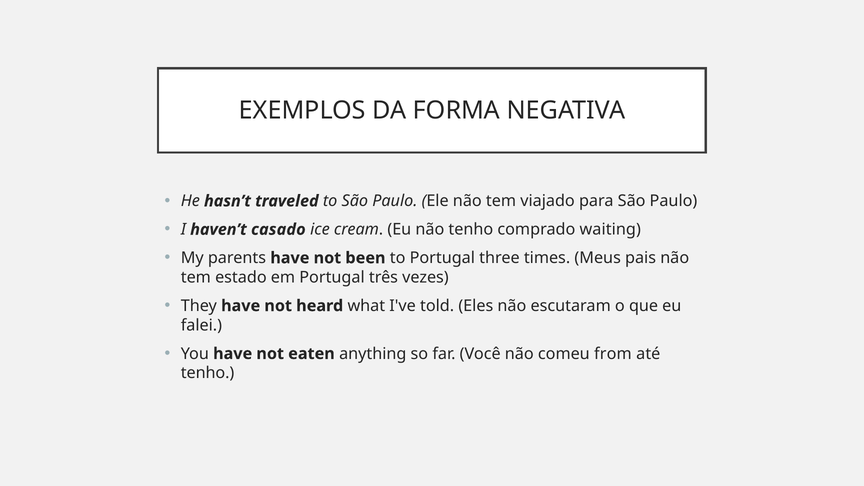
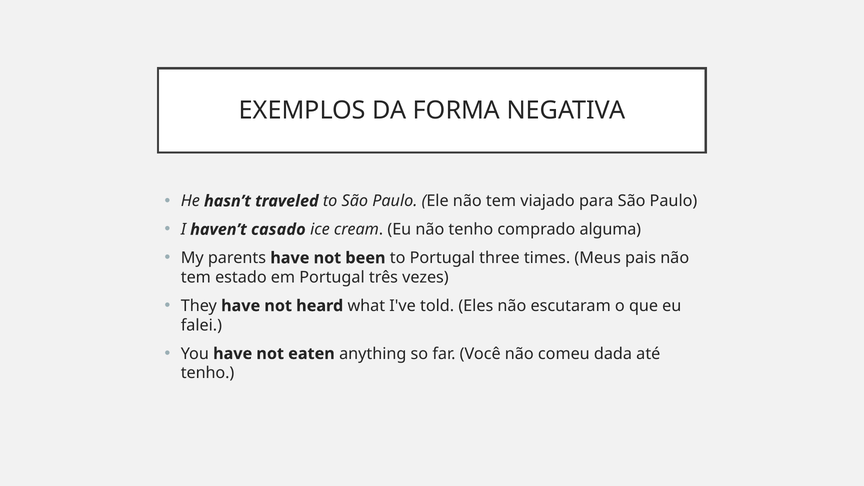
waiting: waiting -> alguma (610, 229)
from: from -> dada (613, 354)
